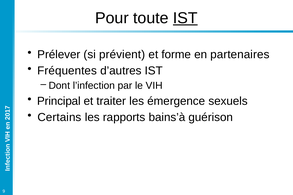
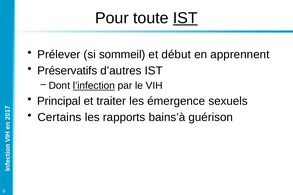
prévient: prévient -> sommeil (122, 55)
forme: forme -> début (176, 55)
partenaires: partenaires -> apprennent (240, 55)
Fréquentes: Fréquentes -> Préservatifs (67, 71)
l’infection underline: none -> present (94, 86)
